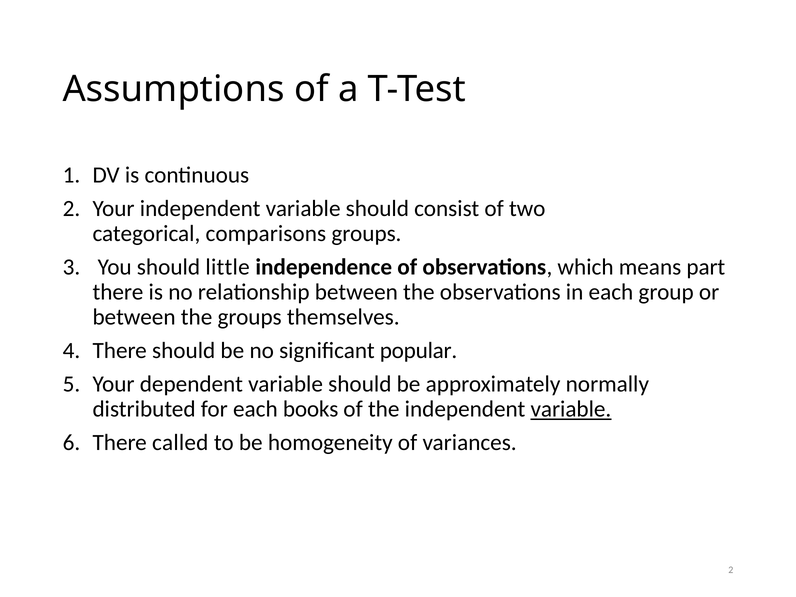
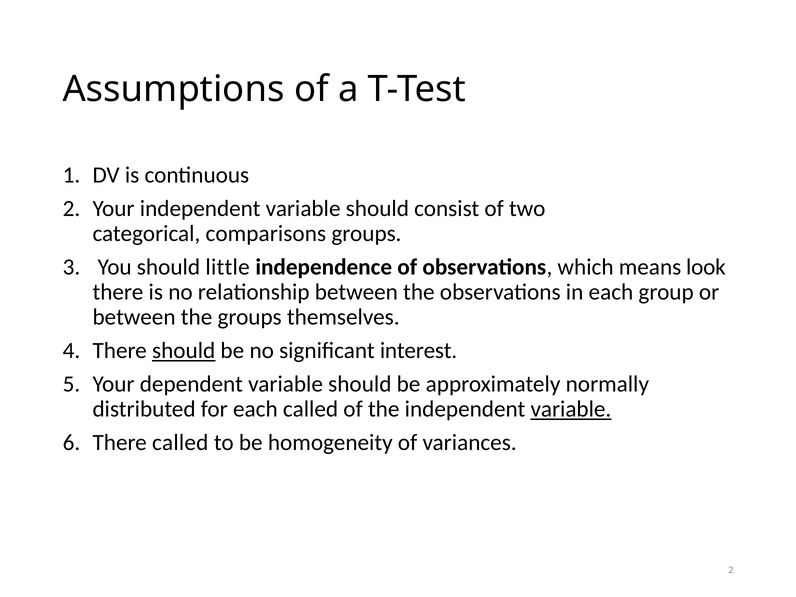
part: part -> look (706, 267)
should underline: none -> present (184, 351)
popular: popular -> interest (419, 351)
each books: books -> called (311, 409)
